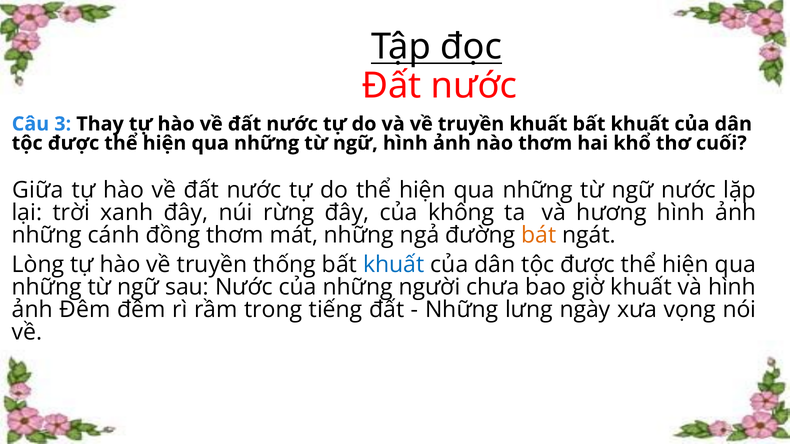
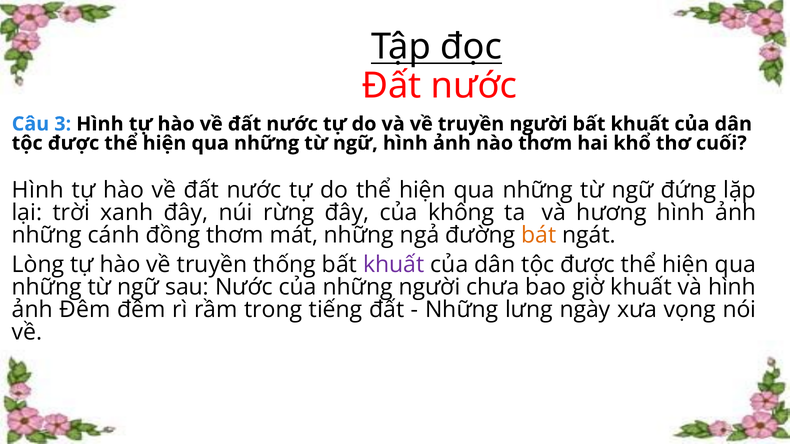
3 Thay: Thay -> Hình (100, 124)
truyền khuất: khuất -> người (538, 124)
Giữa: Giữa -> Hình (38, 190)
ngữ nước: nước -> đứng (689, 190)
khuất colour: blue -> purple (394, 265)
